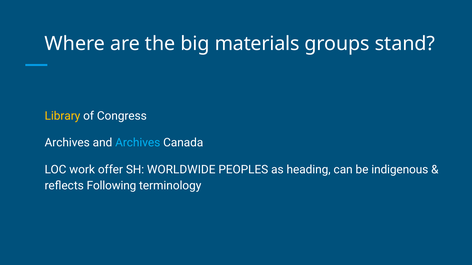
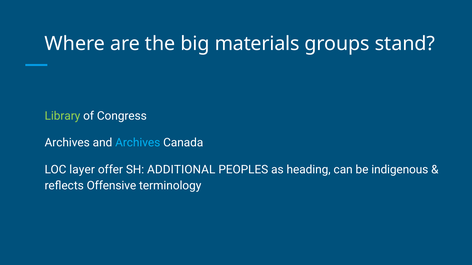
Library colour: yellow -> light green (62, 116)
work: work -> layer (82, 170)
WORLDWIDE: WORLDWIDE -> ADDITIONAL (181, 170)
Following: Following -> Offensive (111, 186)
